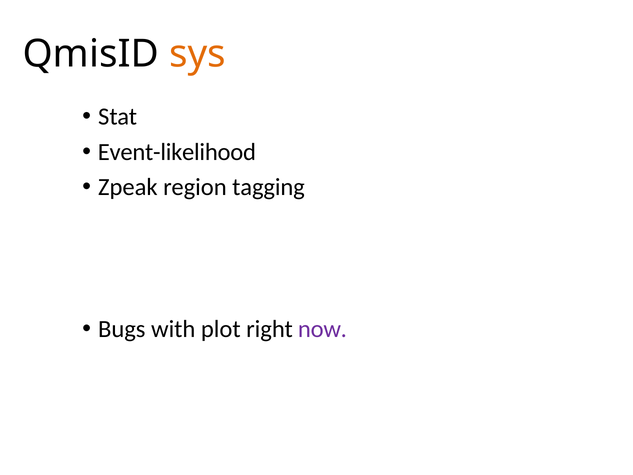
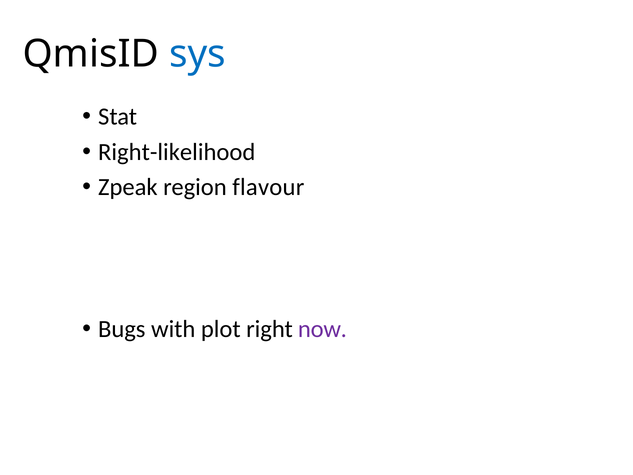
sys colour: orange -> blue (197, 54)
Event-likelihood: Event-likelihood -> Right-likelihood (177, 152)
tagging: tagging -> flavour (268, 187)
